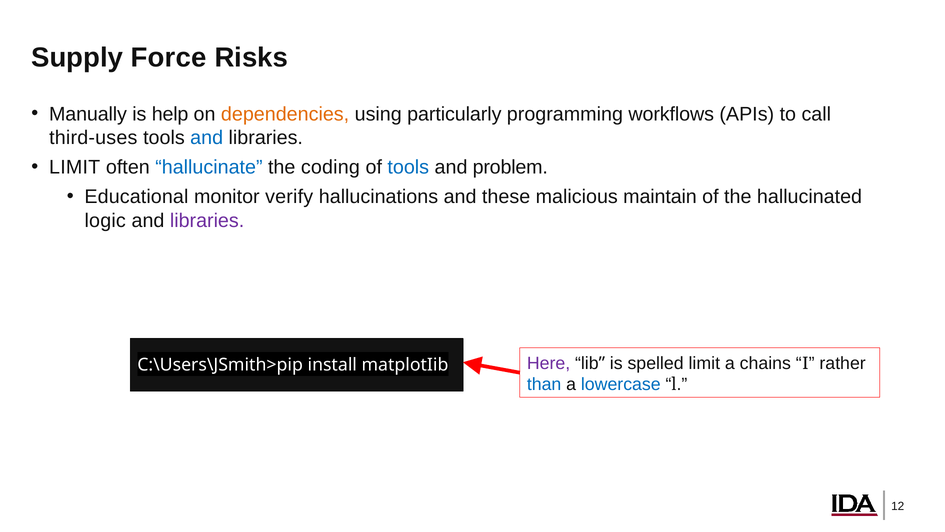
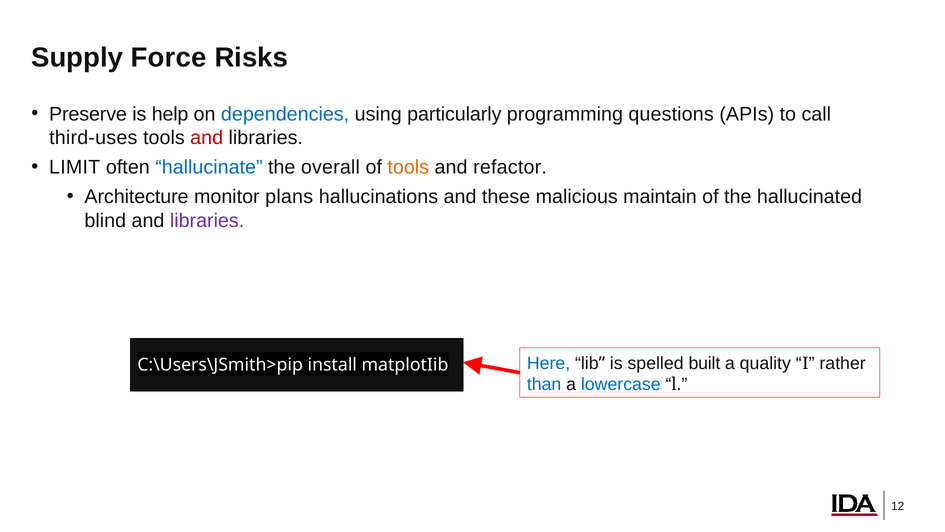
Manually: Manually -> Preserve (88, 114)
dependencies colour: orange -> blue (285, 114)
workflows: workflows -> questions (671, 114)
and colour: blue -> red (207, 138)
coding: coding -> overall (330, 167)
tools colour: blue -> orange (408, 167)
problem: problem -> refactor (510, 167)
Educational: Educational -> Architecture (137, 197)
verify: verify -> plans (289, 197)
logic: logic -> blind (105, 220)
Here colour: purple -> blue (549, 363)
spelled limit: limit -> built (704, 363)
chains: chains -> quality (765, 363)
